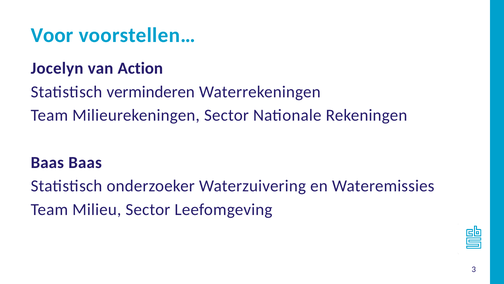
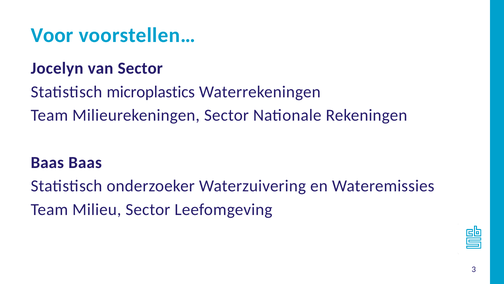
van Action: Action -> Sector (140, 68)
verminderen: verminderen -> microplastics (151, 92)
